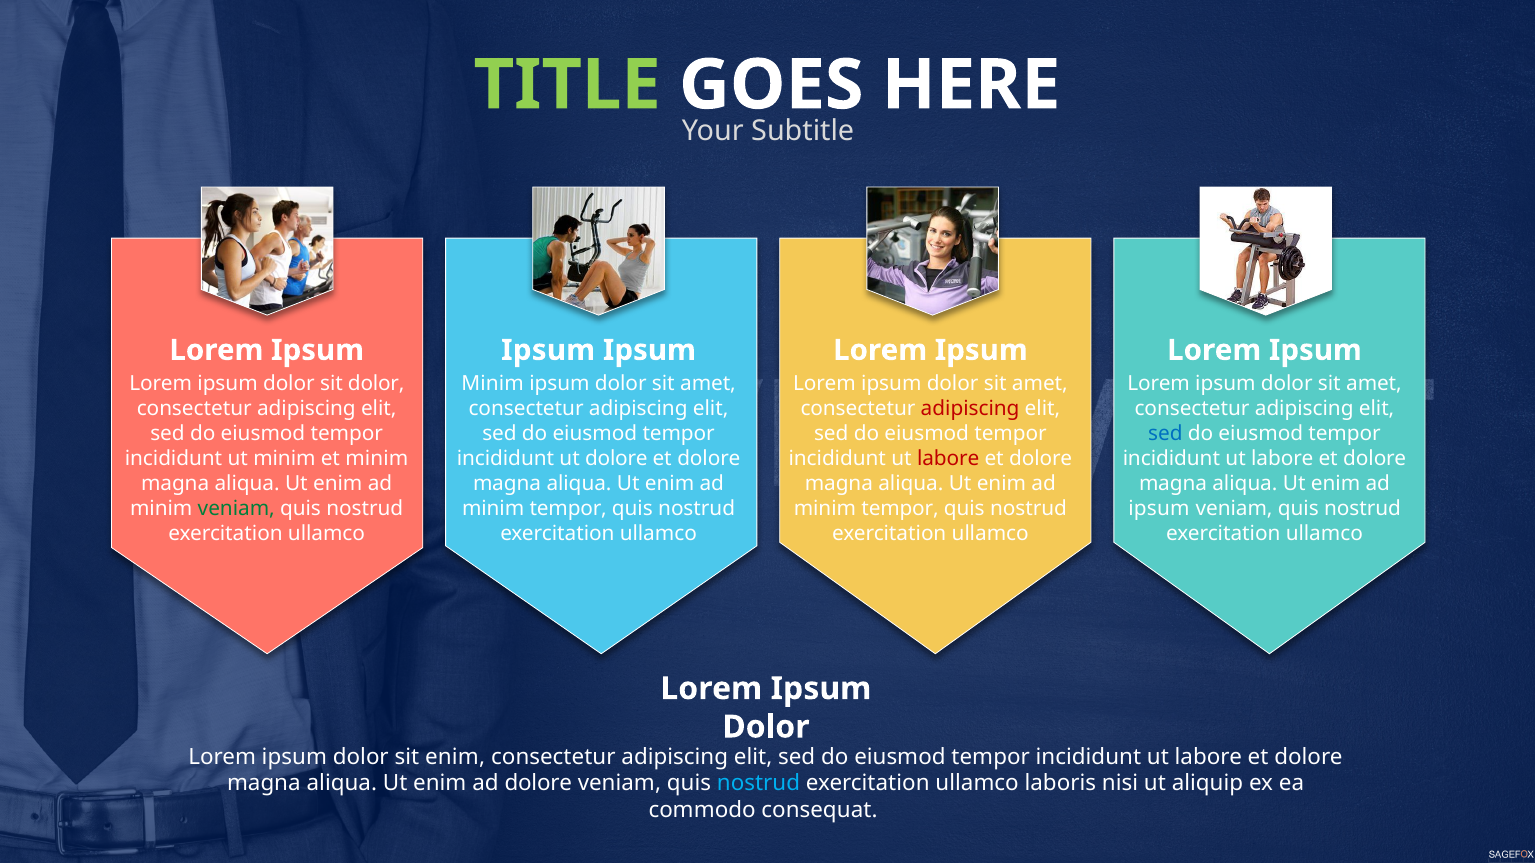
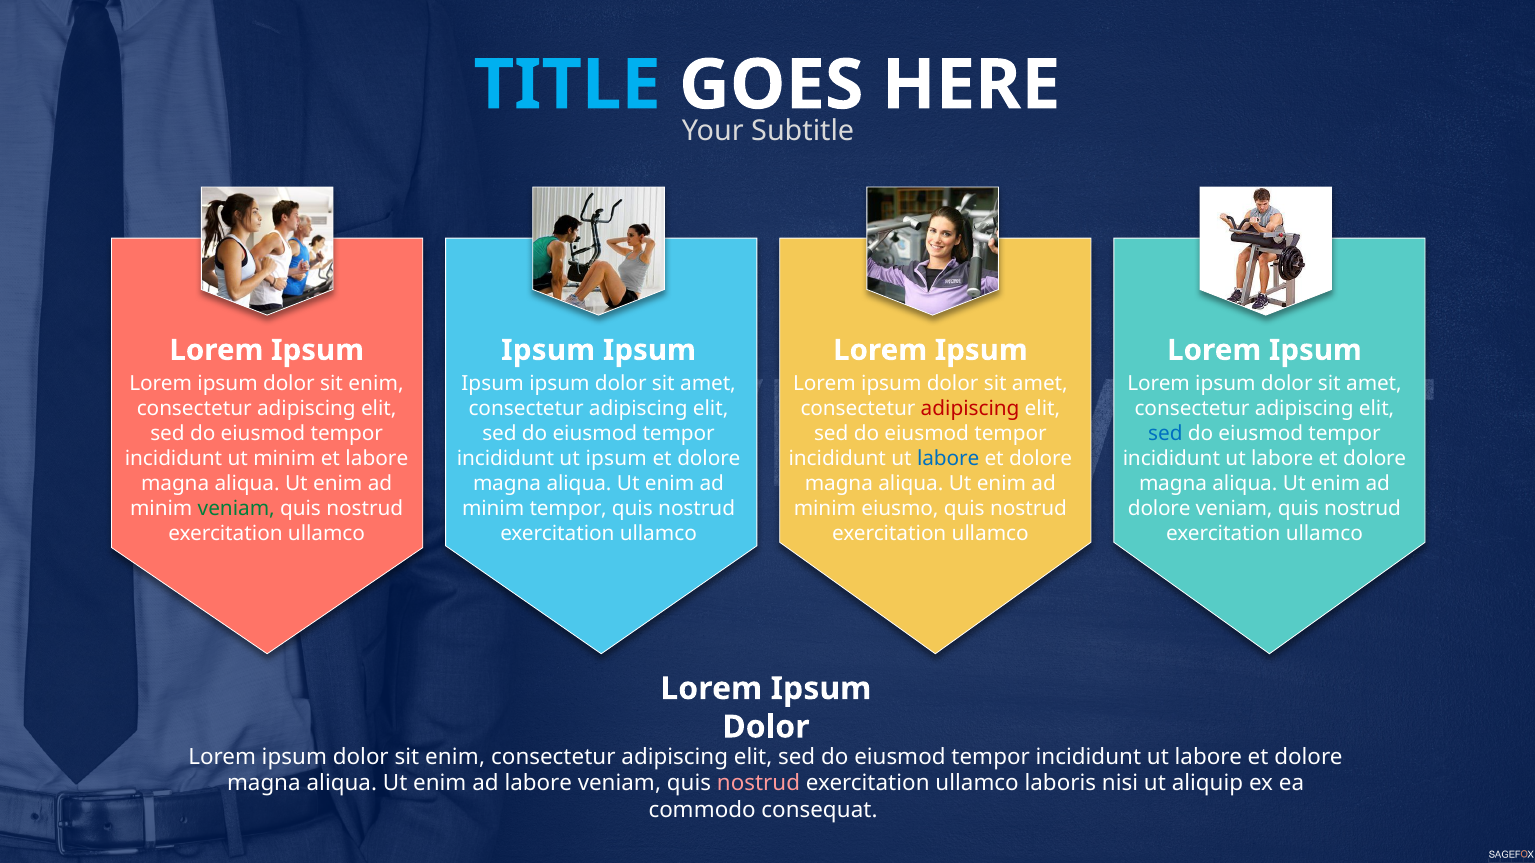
TITLE colour: light green -> light blue (567, 85)
dolor: dolor -> enim (376, 384)
Minim: Minim -> Ipsum (493, 384)
et minim: minim -> labore (377, 459)
ut dolore: dolore -> ipsum (616, 459)
labore colour: red -> blue (948, 459)
tempor: tempor -> eiusmo (900, 509)
ipsum: ipsum -> dolore (1159, 509)
ad dolore: dolore -> labore (538, 784)
nostrud colour: light blue -> pink (759, 784)
